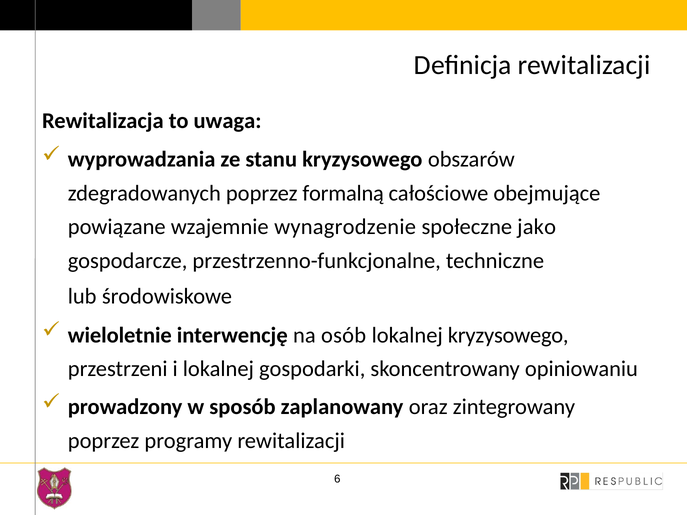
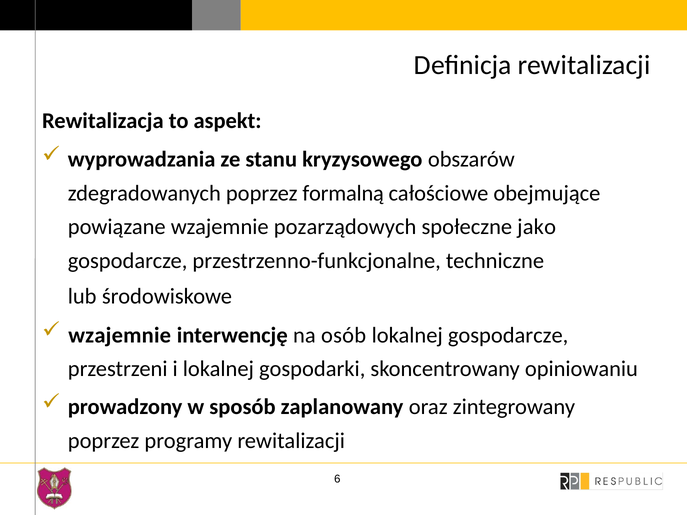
uwaga: uwaga -> aspekt (228, 121)
wynagrodzenie: wynagrodzenie -> pozarządowych (345, 227)
wieloletnie: wieloletnie -> wzajemnie (120, 335)
lokalnej kryzysowego: kryzysowego -> gospodarcze (508, 335)
